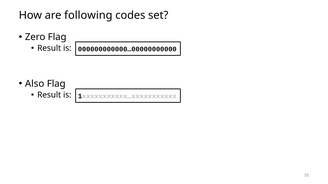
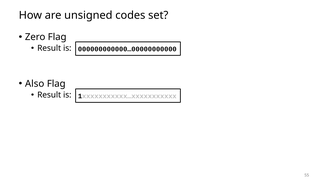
following: following -> unsigned (88, 15)
